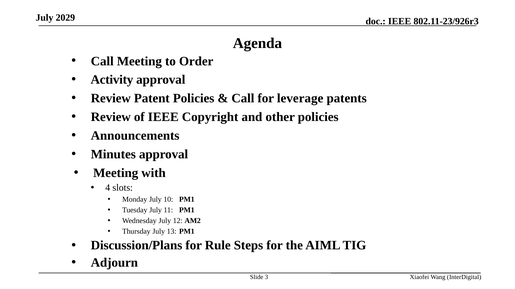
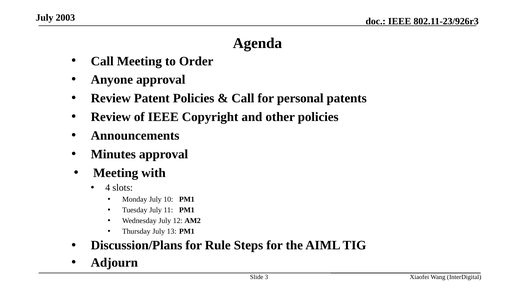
2029: 2029 -> 2003 (65, 18)
Activity: Activity -> Anyone (112, 80)
leverage: leverage -> personal (300, 99)
